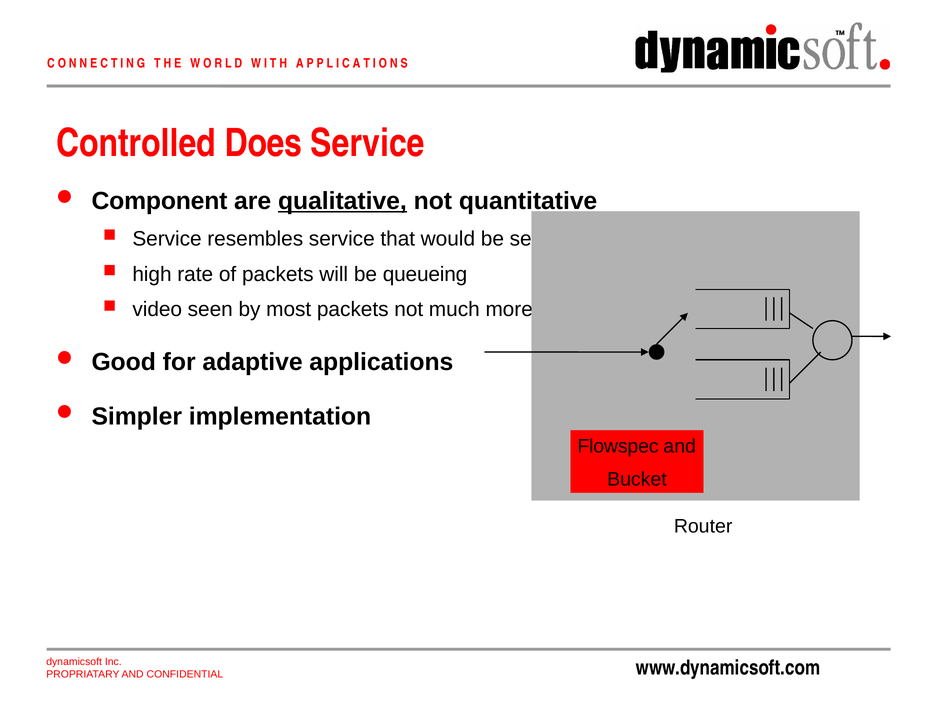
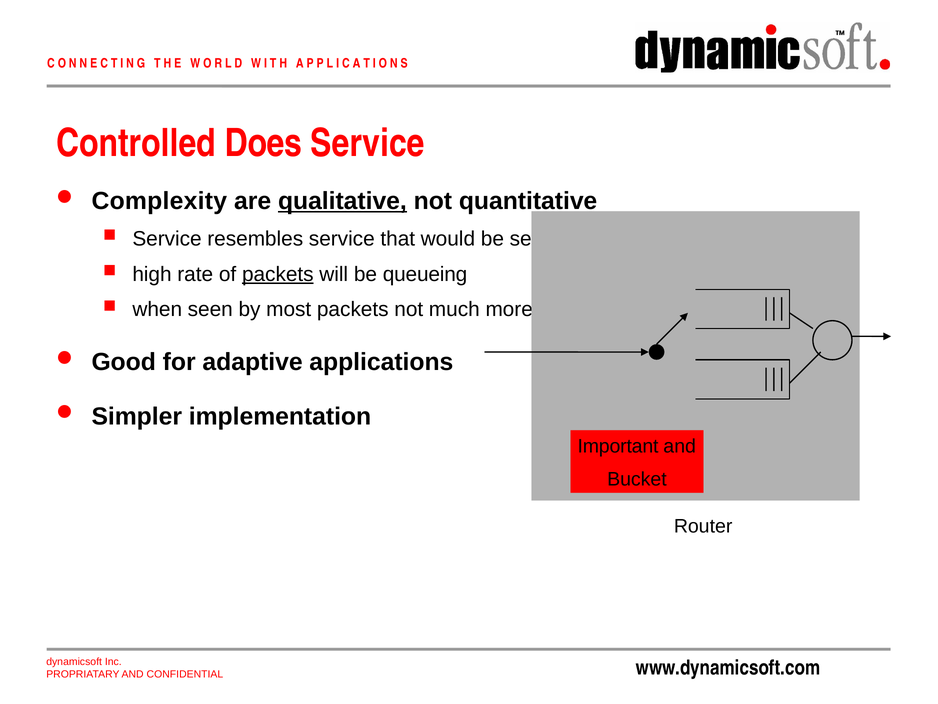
Component: Component -> Complexity (159, 201)
packets underline: none -> present (278, 274)
video: video -> when (157, 309)
Flowspec: Flowspec -> Important (618, 446)
